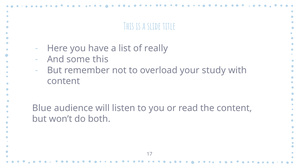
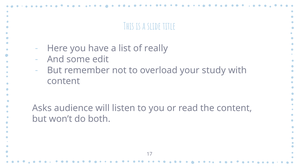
some this: this -> edit (101, 59)
Blue: Blue -> Asks (42, 108)
